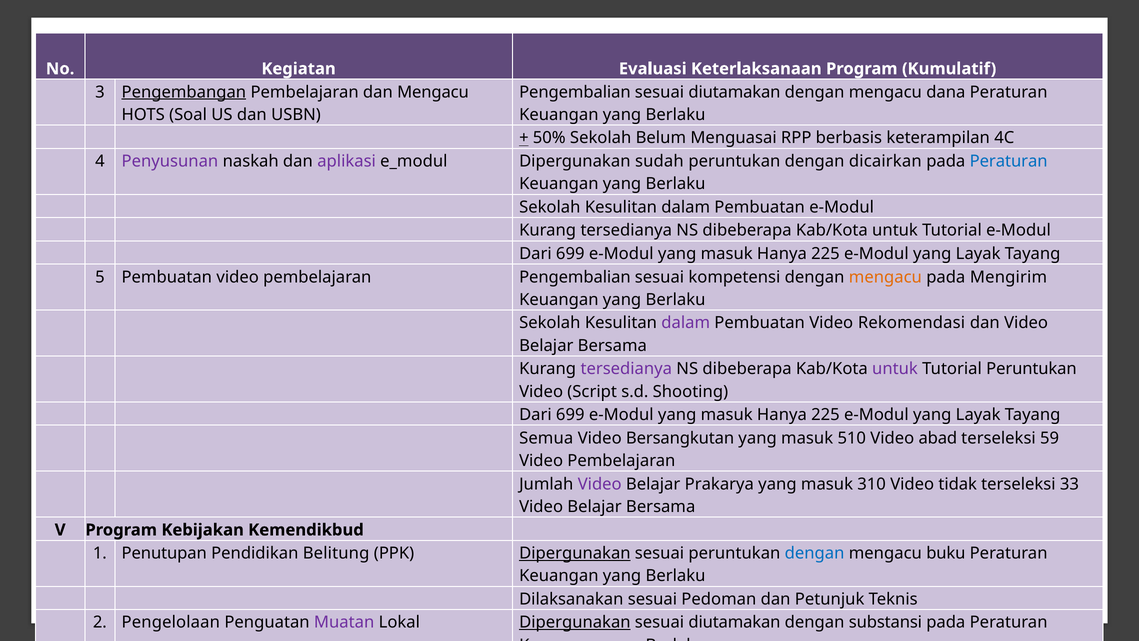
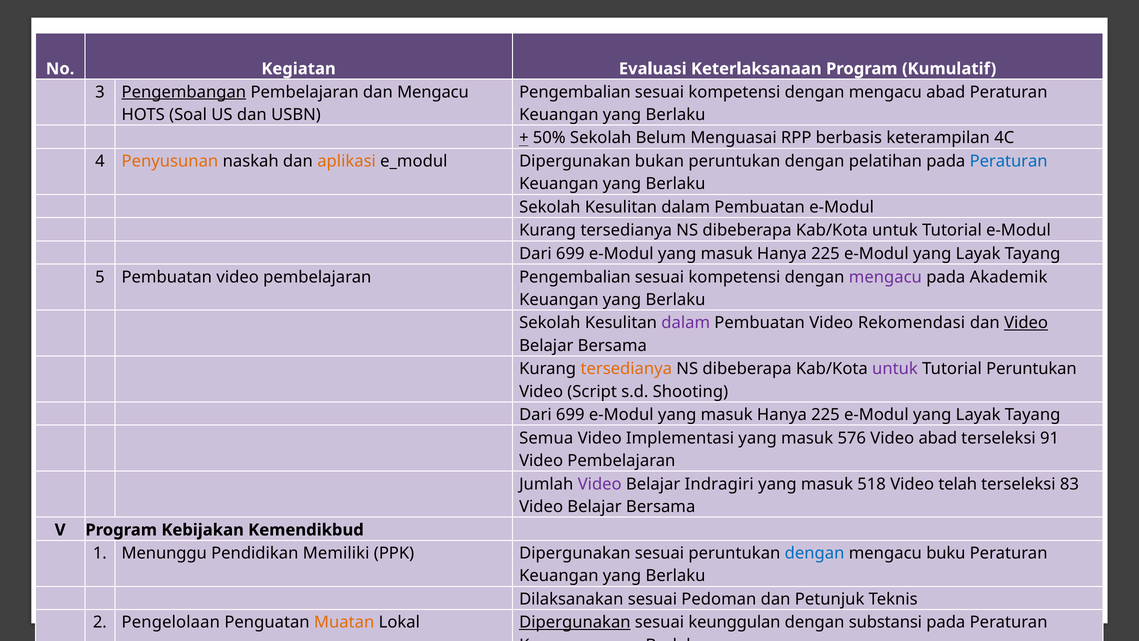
diutamakan: diutamakan -> kompetensi (734, 92)
mengacu dana: dana -> abad (946, 92)
Penyusunan colour: purple -> orange (170, 161)
aplikasi colour: purple -> orange (347, 161)
sudah: sudah -> bukan (659, 161)
dicairkan: dicairkan -> pelatihan (885, 161)
mengacu colour: orange -> purple (885, 277)
Mengirim: Mengirim -> Akademik (1009, 277)
Video underline: none -> present (1026, 323)
tersedianya colour: purple -> orange (626, 369)
Bersangkutan: Bersangkutan -> Implementasi (680, 438)
510: 510 -> 576 (852, 438)
59: 59 -> 91 (1050, 438)
Prakarya: Prakarya -> Indragiri (719, 484)
310: 310 -> 518 (872, 484)
tidak: tidak -> telah (958, 484)
33: 33 -> 83 (1069, 484)
Penutupan: Penutupan -> Menunggu (164, 553)
Belitung: Belitung -> Memiliki (336, 553)
Dipergunakan underline: present -> none (575, 553)
Muatan colour: purple -> orange (344, 622)
diutamakan: diutamakan -> keunggulan (734, 622)
